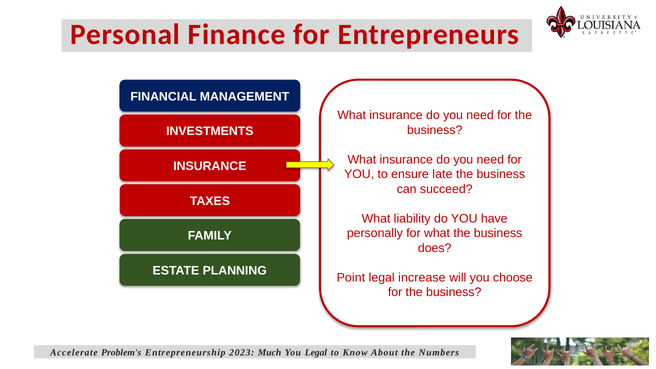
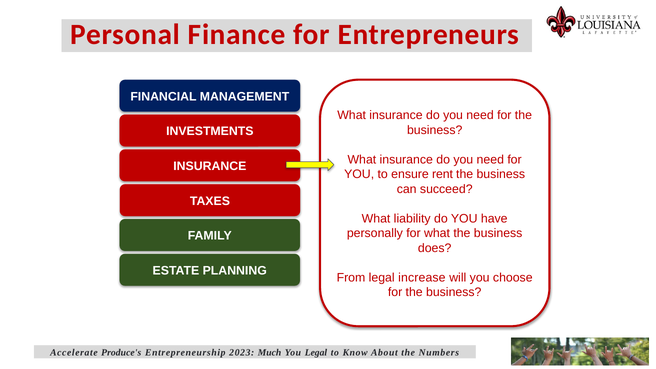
late: late -> rent (443, 174)
Point: Point -> From (351, 278)
Problem's: Problem's -> Produce's (121, 353)
